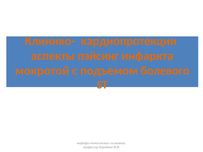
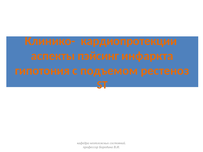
мокротой: мокротой -> гипотония (42, 71)
болевого: болевого -> рестеноз (165, 71)
